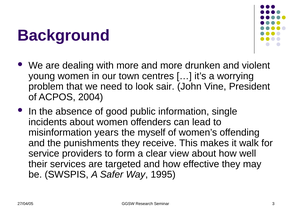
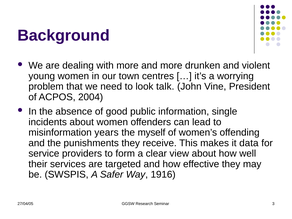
sair: sair -> talk (165, 87)
walk: walk -> data (249, 143)
1995: 1995 -> 1916 (163, 175)
